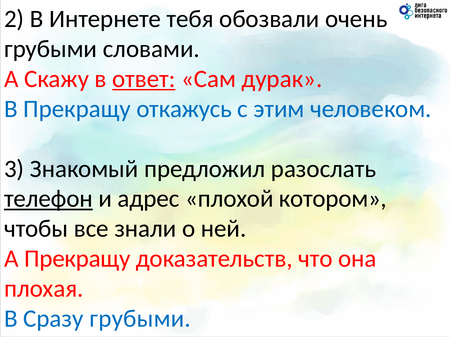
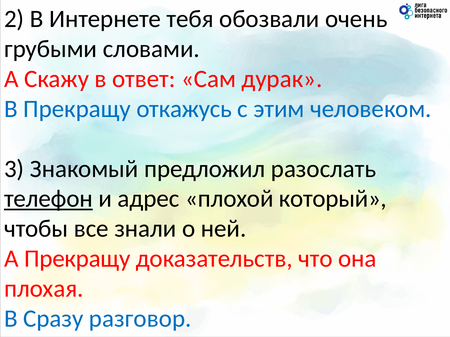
ответ underline: present -> none (144, 79)
котором: котором -> который (333, 199)
Сразу грубыми: грубыми -> разговор (140, 319)
